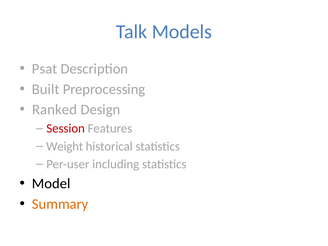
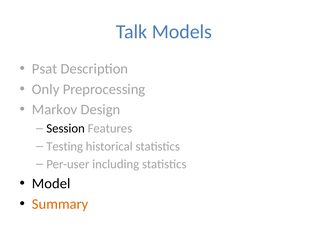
Built: Built -> Only (46, 89)
Ranked: Ranked -> Markov (55, 110)
Session colour: red -> black (66, 128)
Weight: Weight -> Testing (65, 146)
